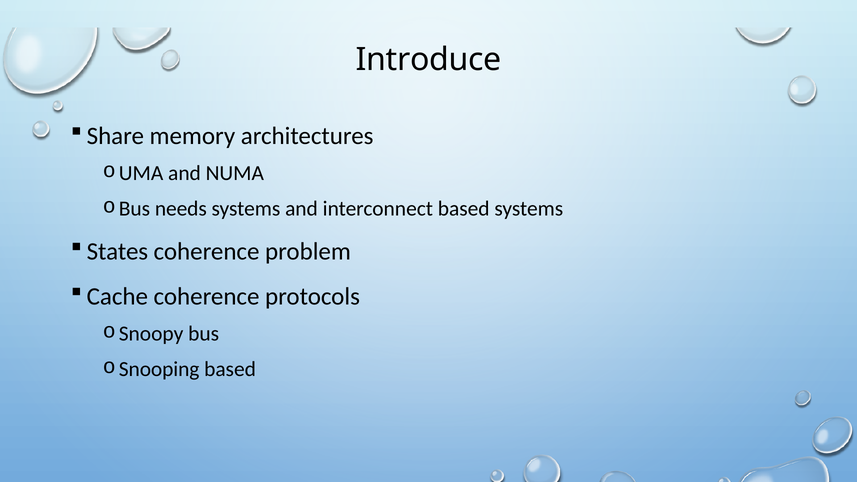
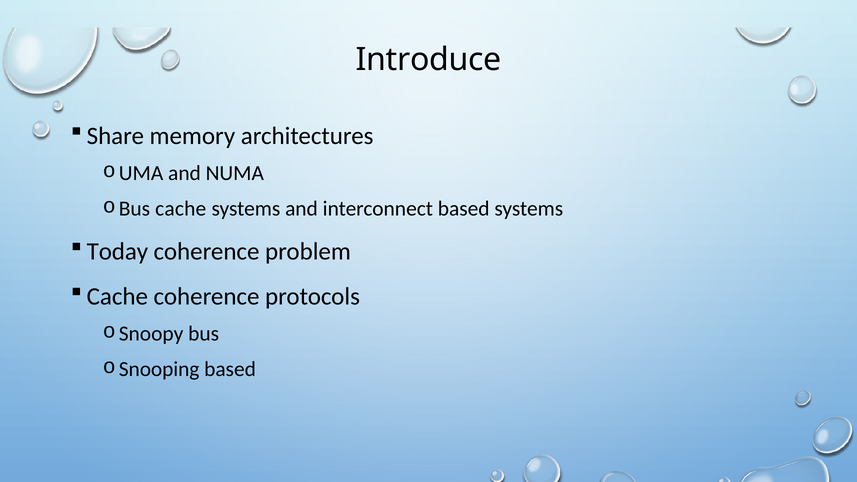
Bus needs: needs -> cache (181, 209)
States: States -> Today (117, 252)
